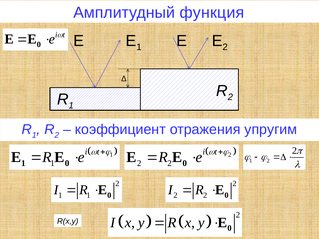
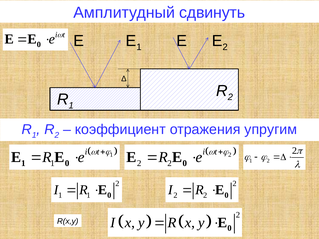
функция: функция -> сдвинуть (212, 13)
